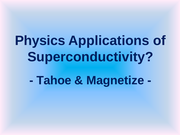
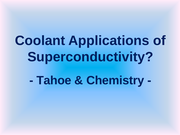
Physics: Physics -> Coolant (40, 41)
Magnetize: Magnetize -> Chemistry (115, 80)
